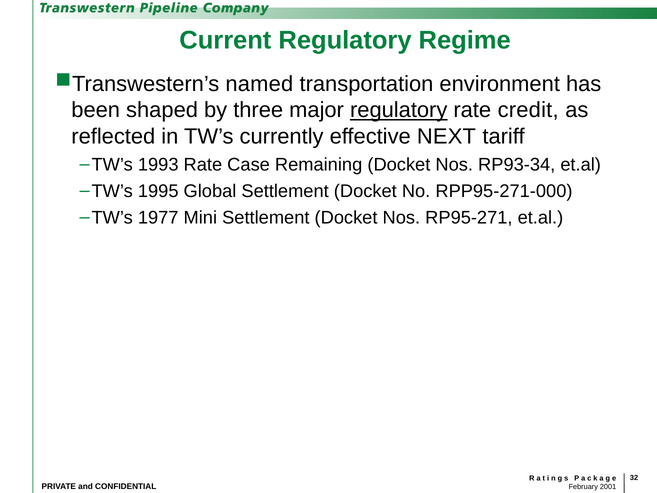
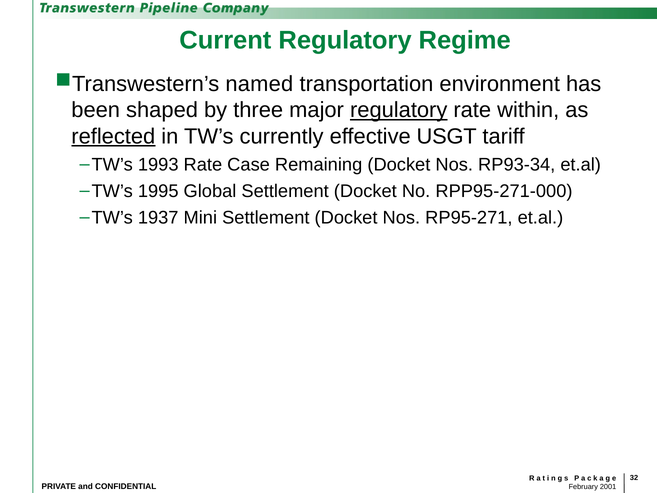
credit: credit -> within (528, 110)
reflected underline: none -> present (113, 136)
NEXT: NEXT -> USGT (447, 136)
1977: 1977 -> 1937 (158, 218)
